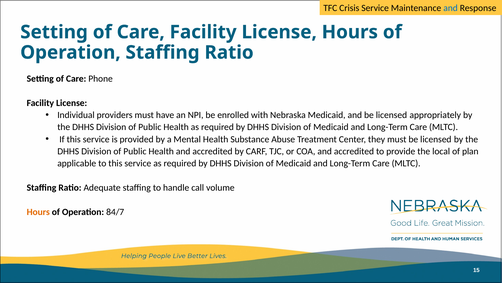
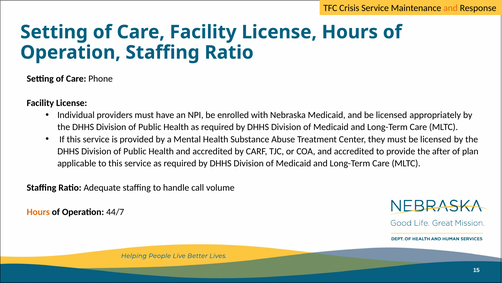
and colour: blue -> orange (451, 8)
local: local -> after (441, 151)
84/7: 84/7 -> 44/7 (115, 211)
